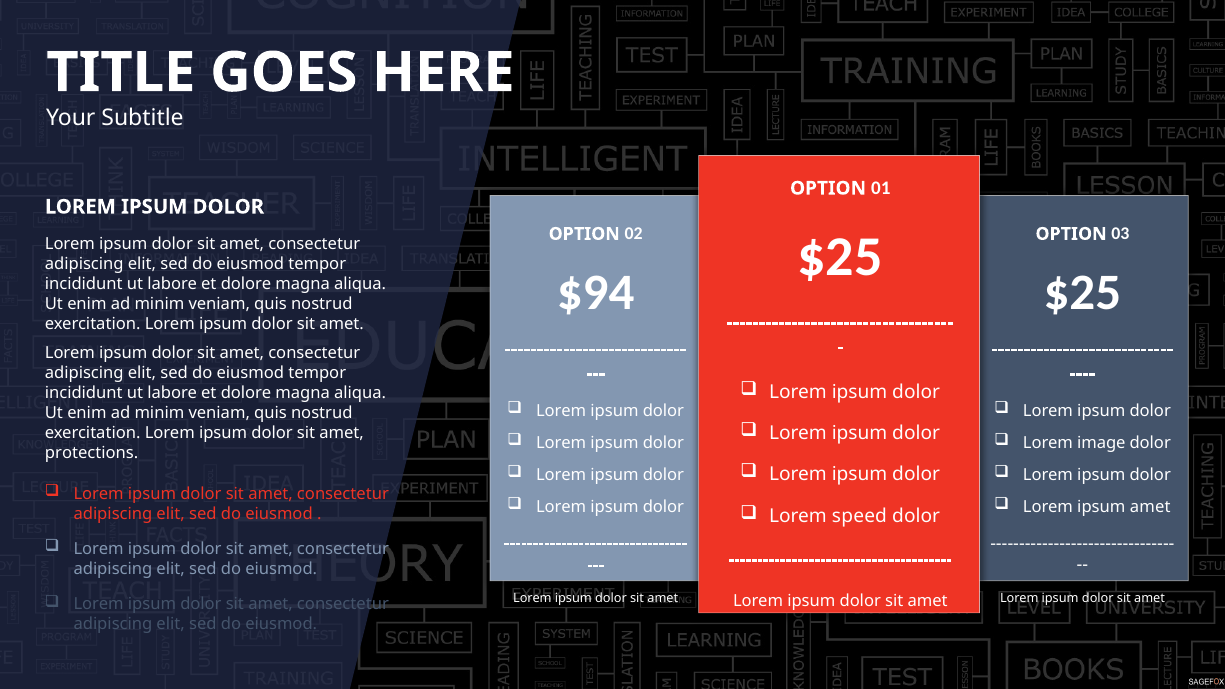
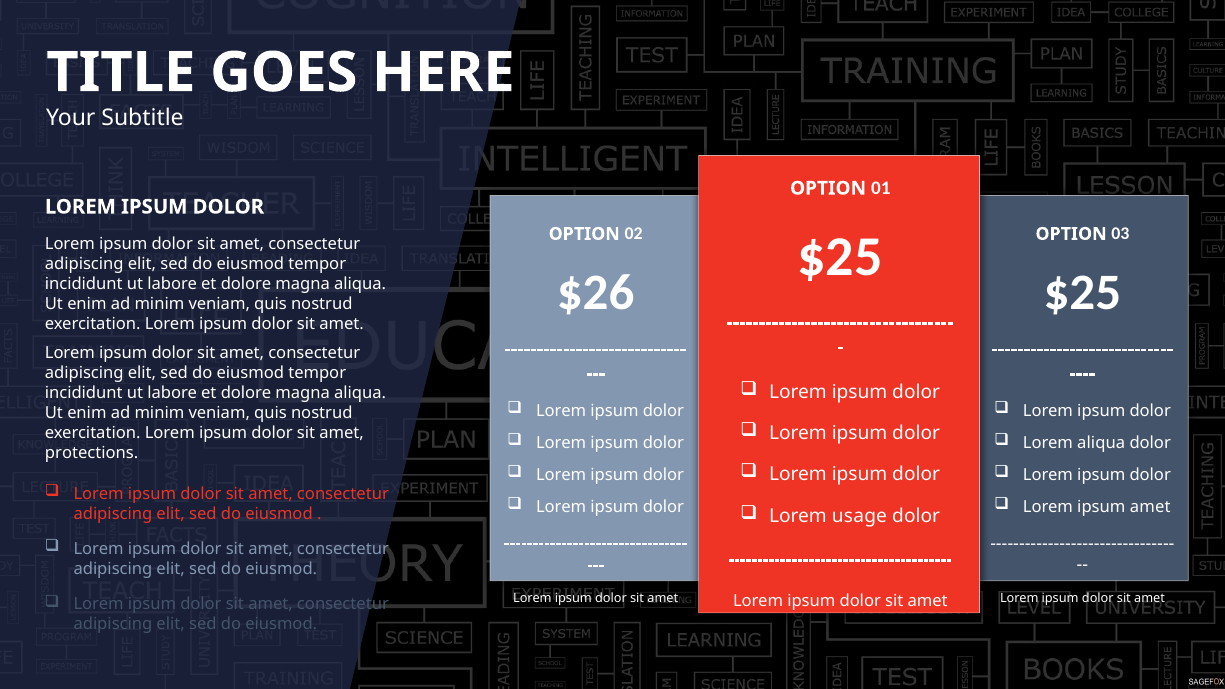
$94: $94 -> $26 (596, 293)
Lorem image: image -> aliqua (1101, 443)
speed: speed -> usage (859, 516)
